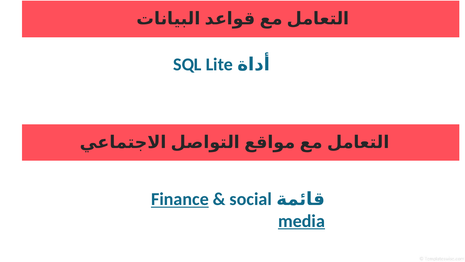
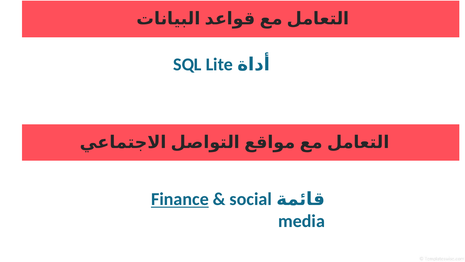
media underline: present -> none (302, 221)
